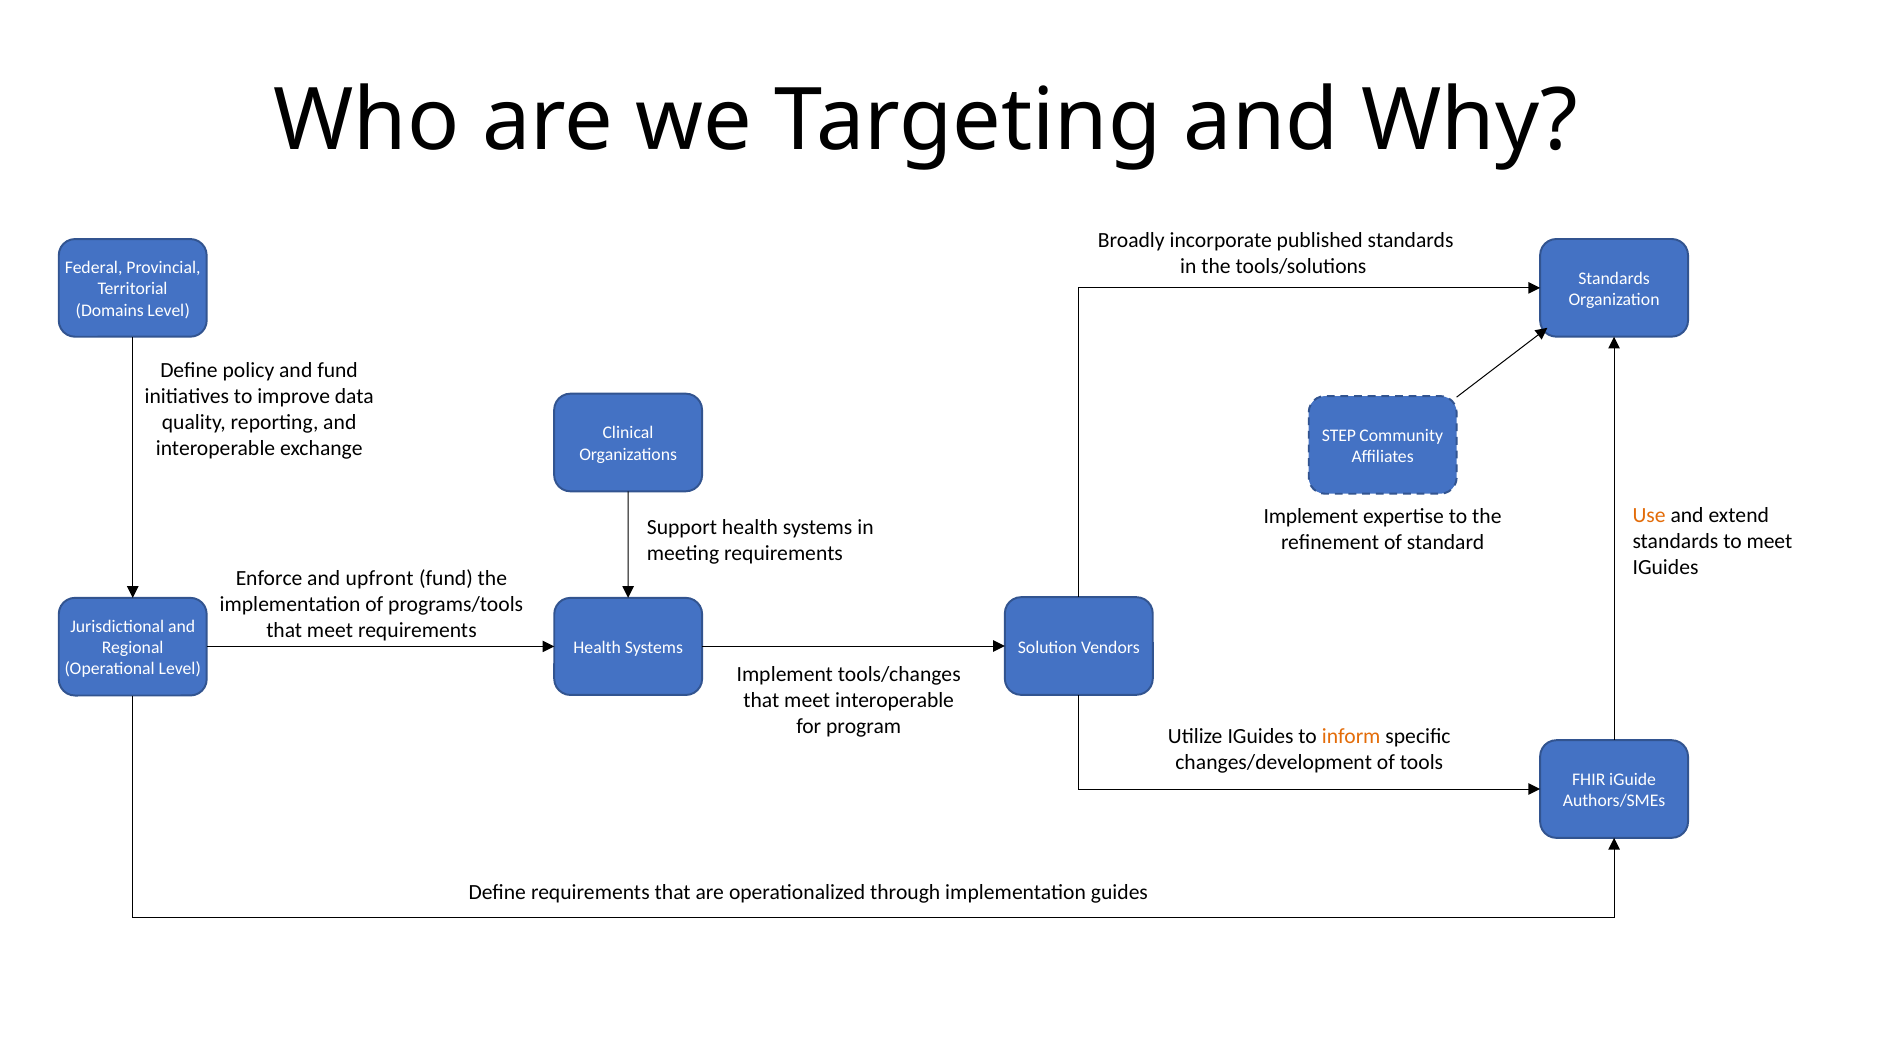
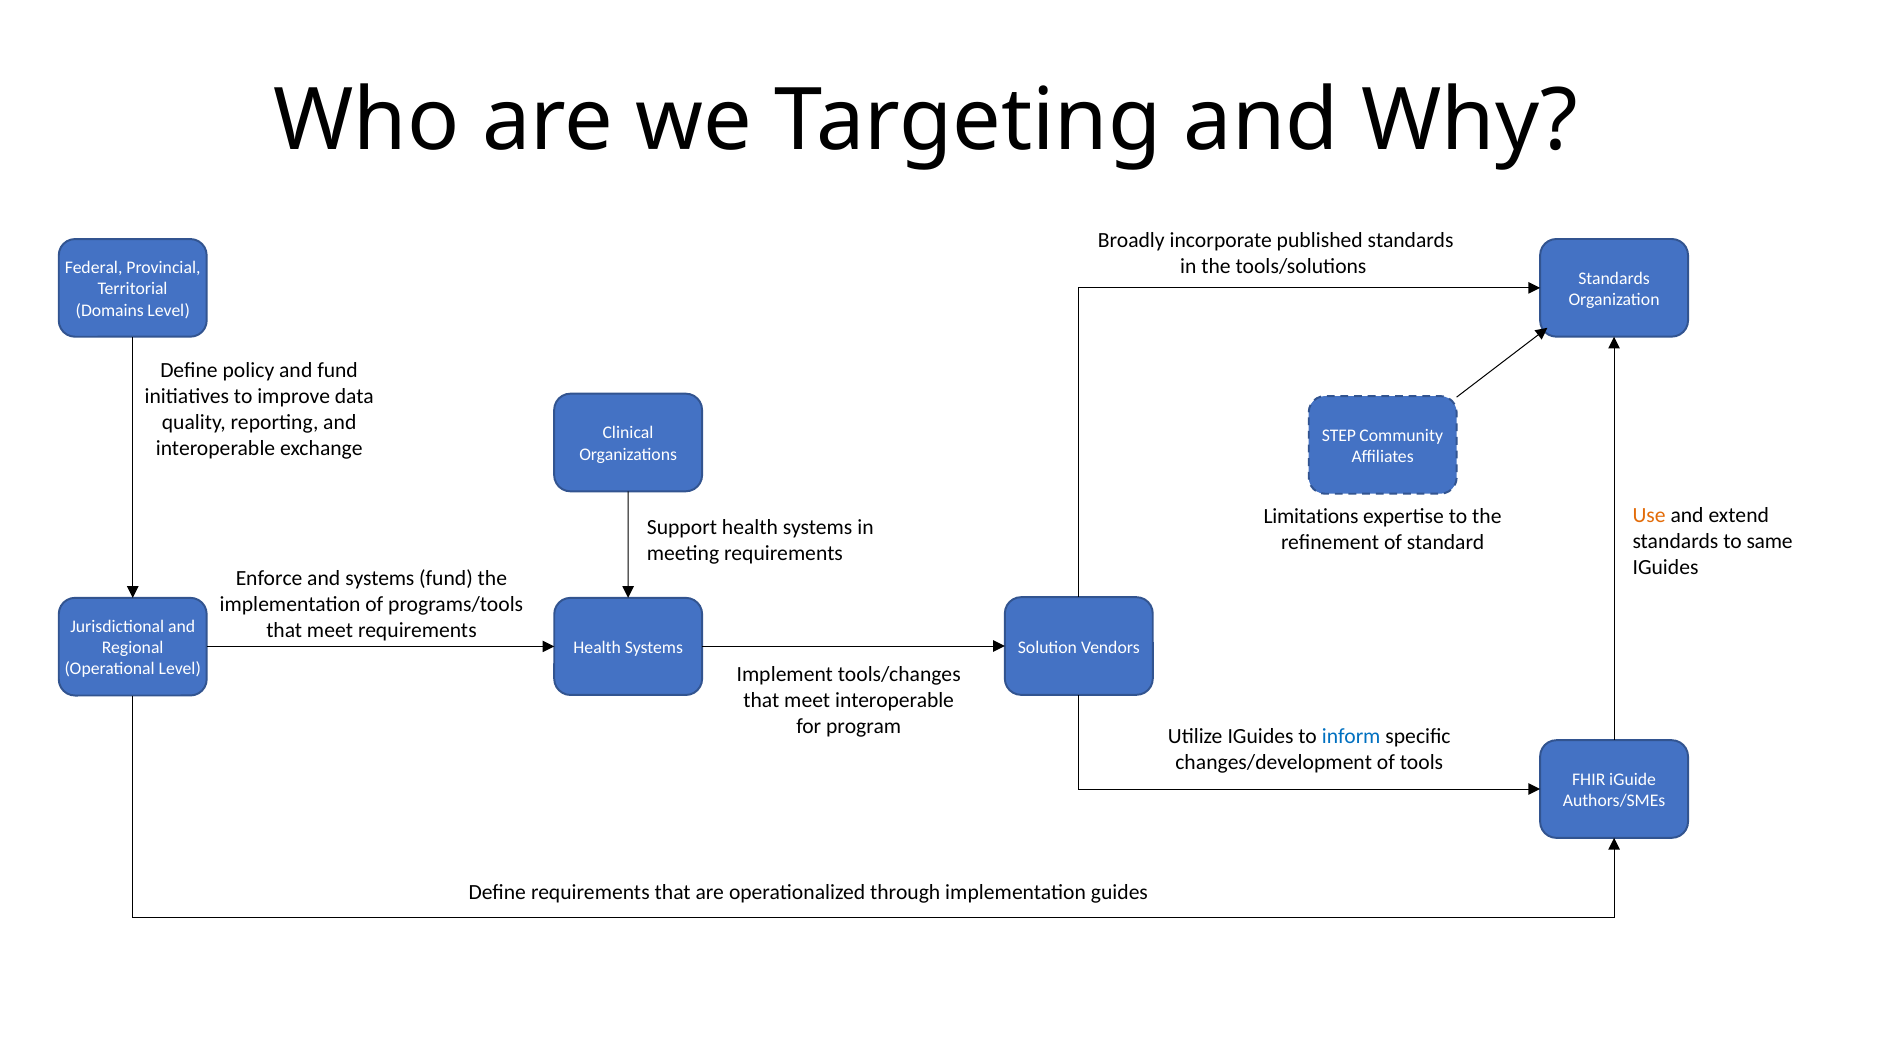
Implement: Implement -> Limitations (1311, 517)
to meet: meet -> same (1770, 541)
and upfront: upfront -> systems (380, 578)
inform colour: orange -> blue (1351, 737)
